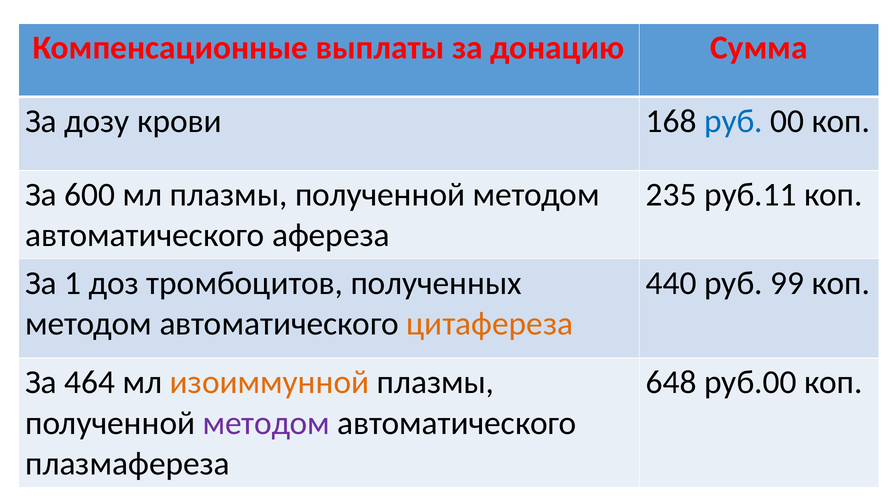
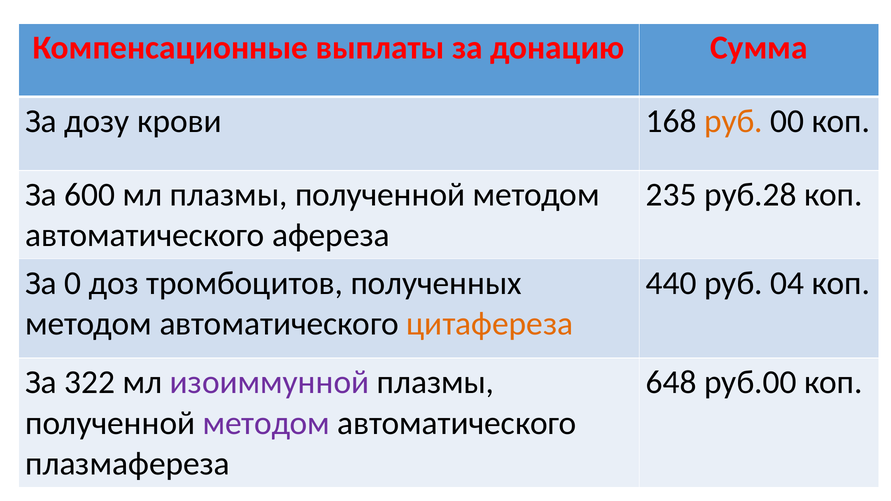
руб colour: blue -> orange (733, 121)
руб.11: руб.11 -> руб.28 (750, 195)
1: 1 -> 0 (73, 283)
99: 99 -> 04 (787, 283)
464: 464 -> 322 (90, 382)
изоиммунной colour: orange -> purple (270, 382)
